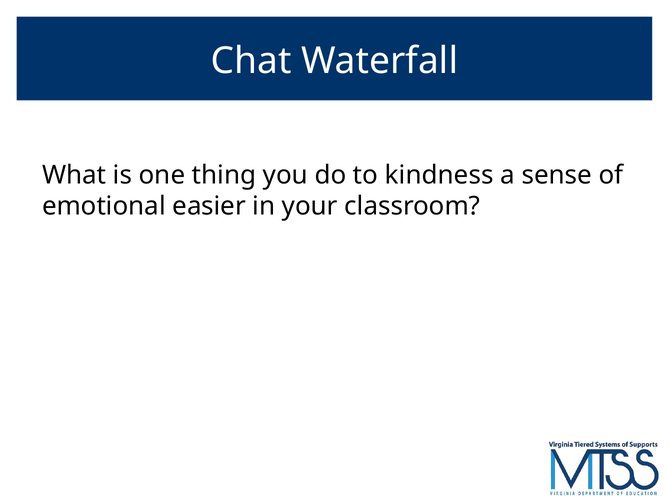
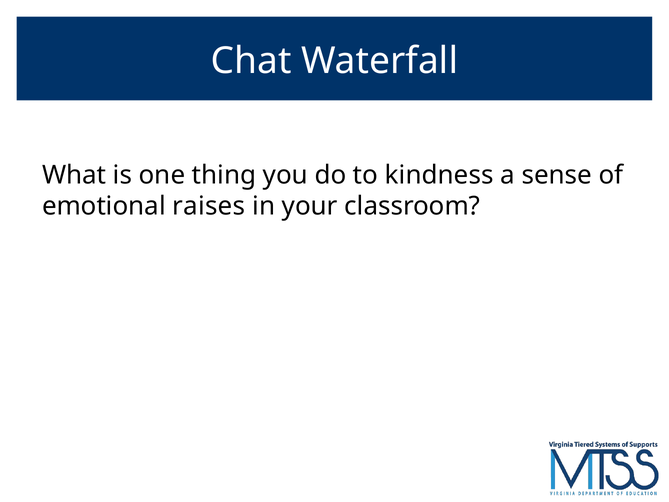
easier: easier -> raises (209, 206)
